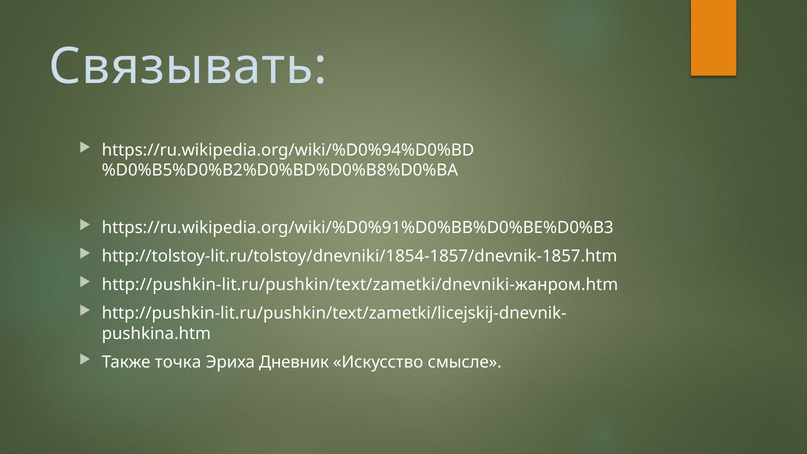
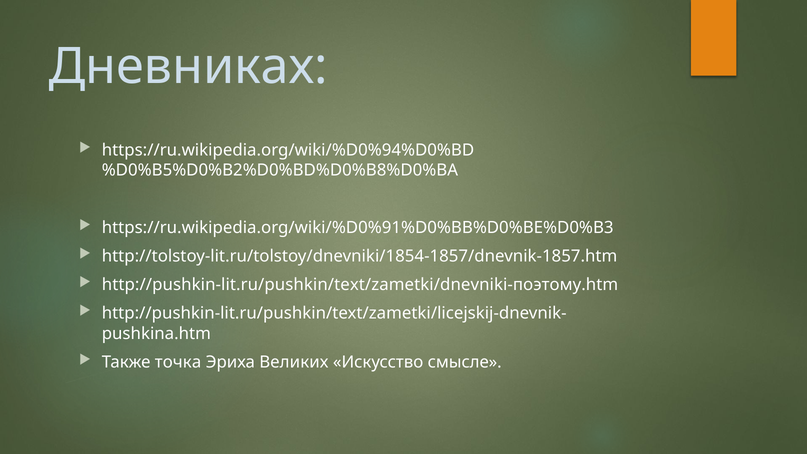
Связывать: Связывать -> Дневниках (188, 67)
http://pushkin-lit.ru/pushkin/text/zametki/dnevniki-жанром.htm: http://pushkin-lit.ru/pushkin/text/zametki/dnevniki-жанром.htm -> http://pushkin-lit.ru/pushkin/text/zametki/dnevniki-поэтому.htm (360, 285)
Дневник: Дневник -> Великих (294, 362)
